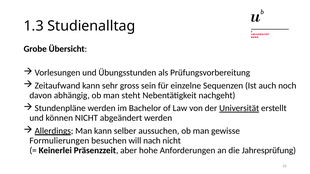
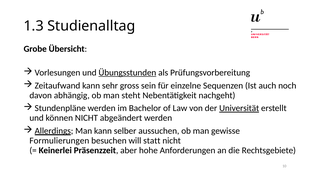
Übungsstunden underline: none -> present (127, 73)
nach: nach -> statt (152, 141)
Jahresprüfung: Jahresprüfung -> Rechtsgebiete (269, 151)
